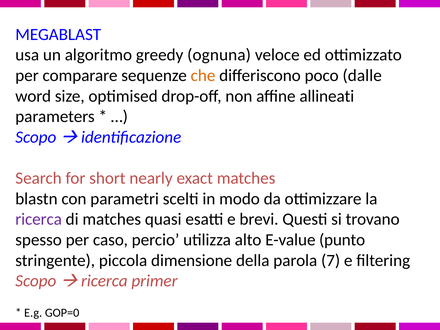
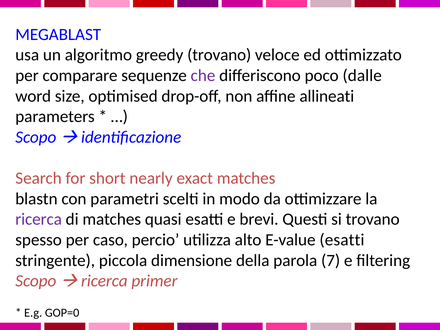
greedy ognuna: ognuna -> trovano (219, 55)
che colour: orange -> purple (203, 75)
E-value punto: punto -> esatti (342, 240)
